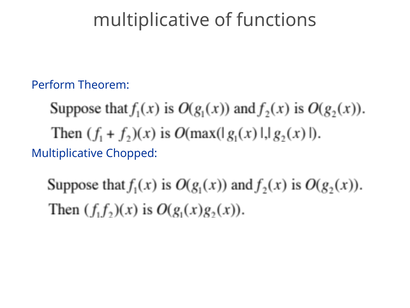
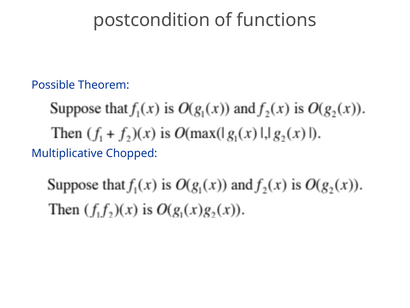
multiplicative: multiplicative -> postcondition (152, 20)
Perform: Perform -> Possible (53, 85)
